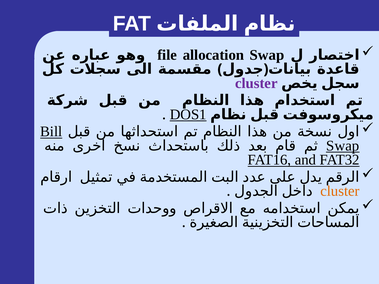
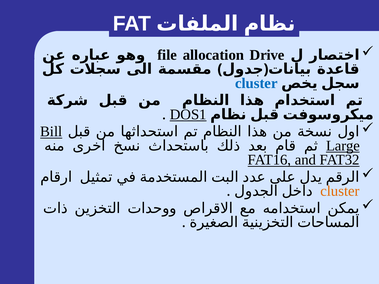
allocation Swap: Swap -> Drive (267, 55)
cluster colour: purple -> blue (256, 83)
Swap: Swap -> Large (343, 146)
